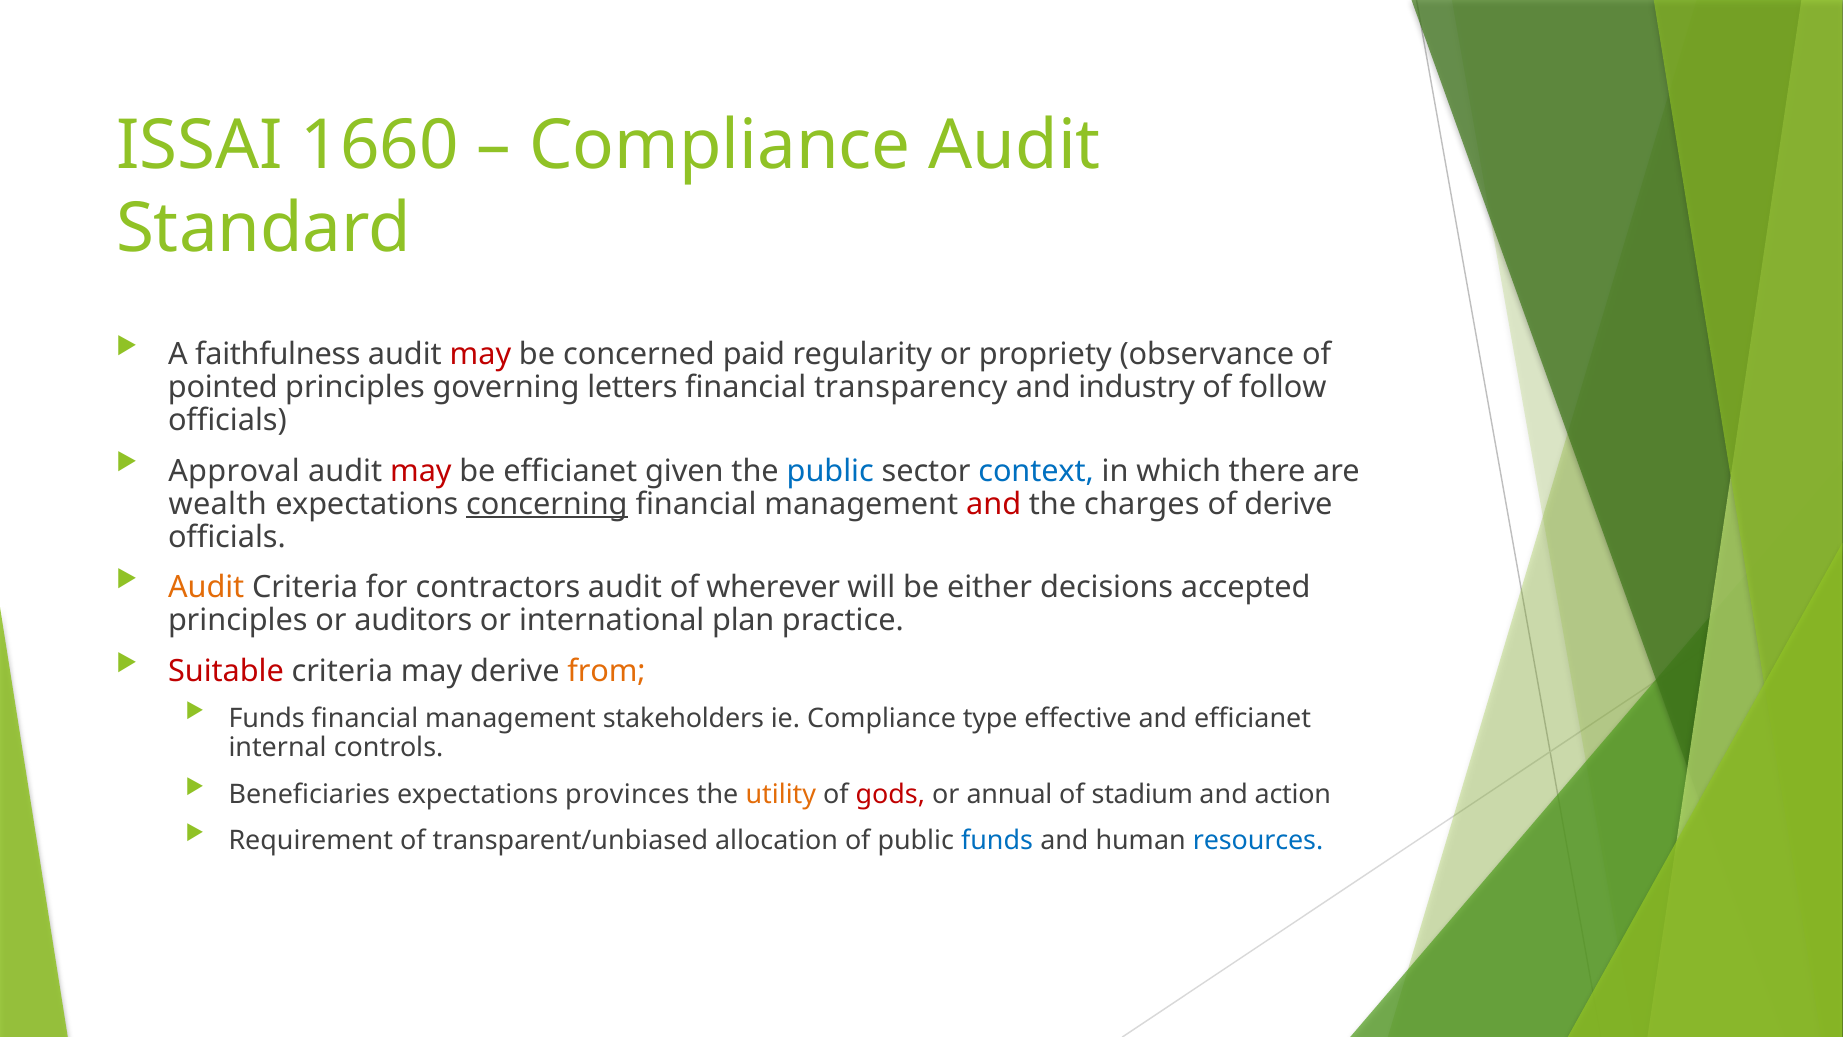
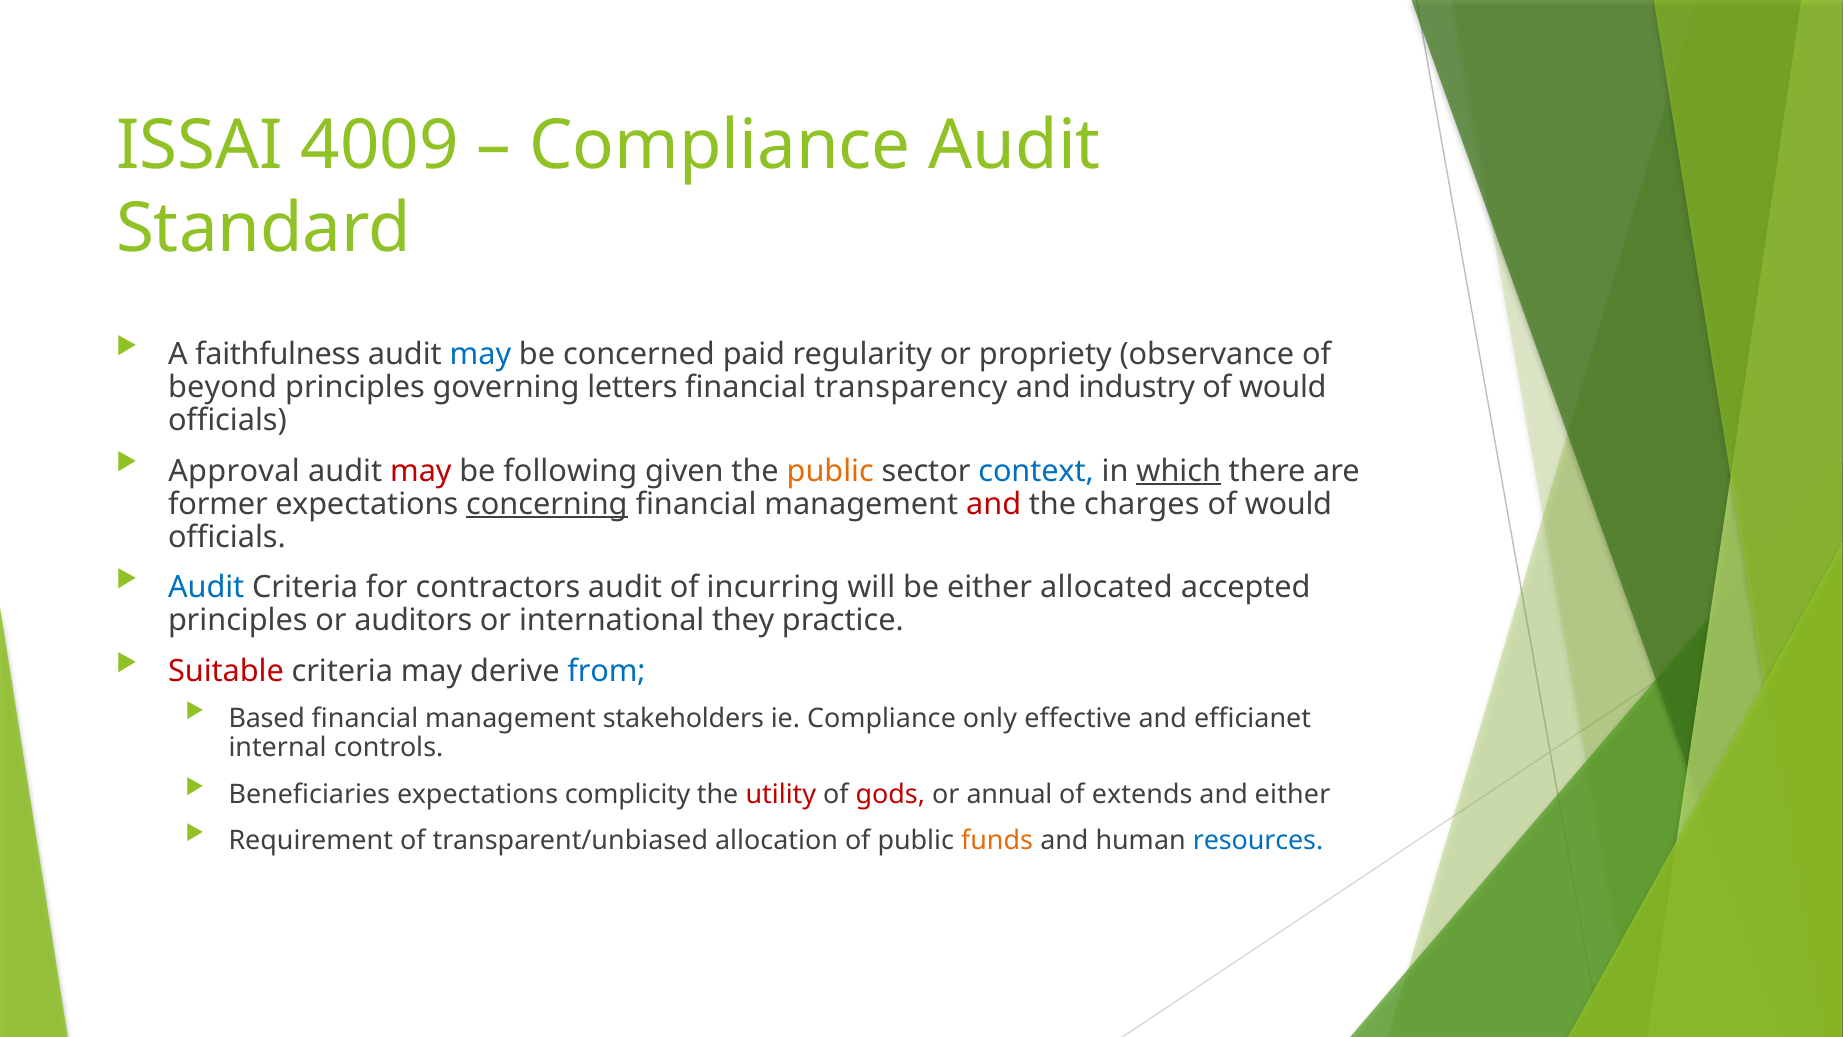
1660: 1660 -> 4009 (380, 145)
may colour: red -> blue (480, 354)
pointed: pointed -> beyond (223, 387)
follow: follow -> would (1283, 387)
be efficianet: efficianet -> following (570, 471)
public colour: blue -> orange (830, 471)
which underline: none -> present (1179, 471)
wealth: wealth -> former (218, 504)
derive: derive -> would (1288, 504)
Audit colour: orange -> blue (206, 587)
wherever: wherever -> incurring (773, 587)
decisions: decisions -> allocated (1106, 587)
plan: plan -> they (743, 621)
from colour: orange -> blue (606, 671)
Funds: Funds -> Based (267, 719)
type: type -> only (990, 719)
provinces: provinces -> complicity (628, 794)
utility colour: orange -> red (781, 794)
stadium: stadium -> extends (1142, 794)
and action: action -> either (1293, 794)
funds colour: blue -> orange (997, 840)
